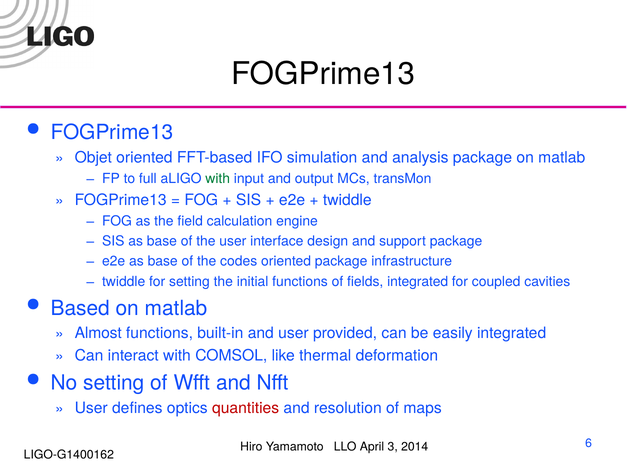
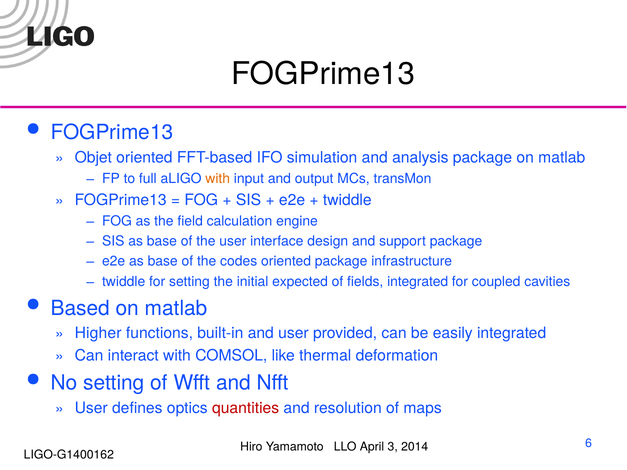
with colour: green -> orange (218, 179)
initial functions: functions -> expected (300, 282)
Almost: Almost -> Higher (98, 333)
